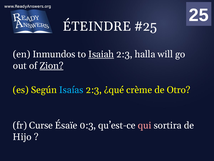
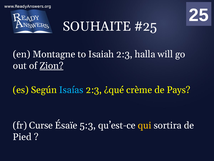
ÉTEINDRE: ÉTEINDRE -> SOUHAITE (97, 26)
Inmundos: Inmundos -> Montagne (54, 54)
Isaiah underline: present -> none (101, 54)
Otro: Otro -> Pays (179, 90)
0:3: 0:3 -> 5:3 (88, 125)
qui colour: pink -> yellow (145, 125)
Hijo: Hijo -> Pied (22, 137)
